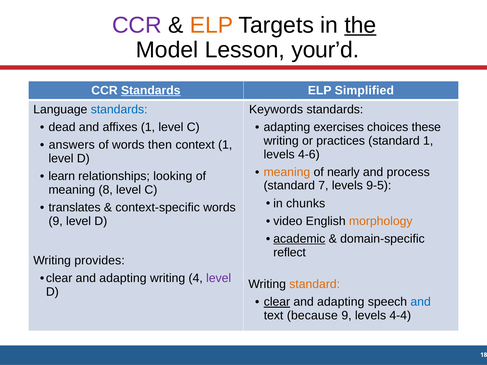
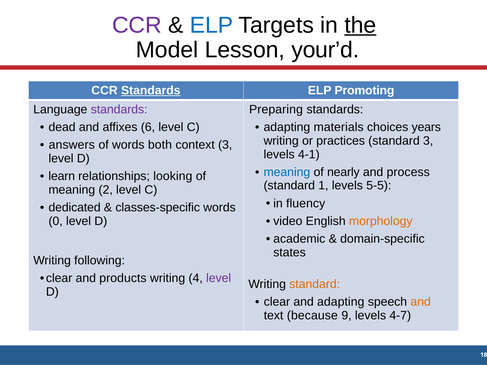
ELP colour: orange -> blue (211, 25)
Simplified: Simplified -> Promoting (364, 91)
standards colour: blue -> purple (119, 109)
Keywords: Keywords -> Preparing (276, 109)
affixes 1: 1 -> 6 (148, 127)
exercises: exercises -> materials (339, 127)
these: these -> years (426, 127)
standard 1: 1 -> 3 (428, 141)
then: then -> both (160, 145)
context 1: 1 -> 3 (225, 145)
4-6: 4-6 -> 4-1 (309, 154)
meaning colour: orange -> blue (287, 172)
7: 7 -> 1 (323, 186)
9-5: 9-5 -> 5-5 (379, 186)
8: 8 -> 2 (106, 190)
chunks: chunks -> fluency (306, 203)
translates: translates -> dedicated (75, 208)
context-specific: context-specific -> classes-specific (158, 208)
9: 9 -> 0 (56, 221)
academic underline: present -> none (299, 239)
reflect: reflect -> states (290, 253)
provides: provides -> following (100, 261)
adapting: adapting -> products (123, 278)
clear underline: present -> none (277, 302)
and colour: blue -> orange (421, 302)
4-4: 4-4 -> 4-7 (400, 316)
